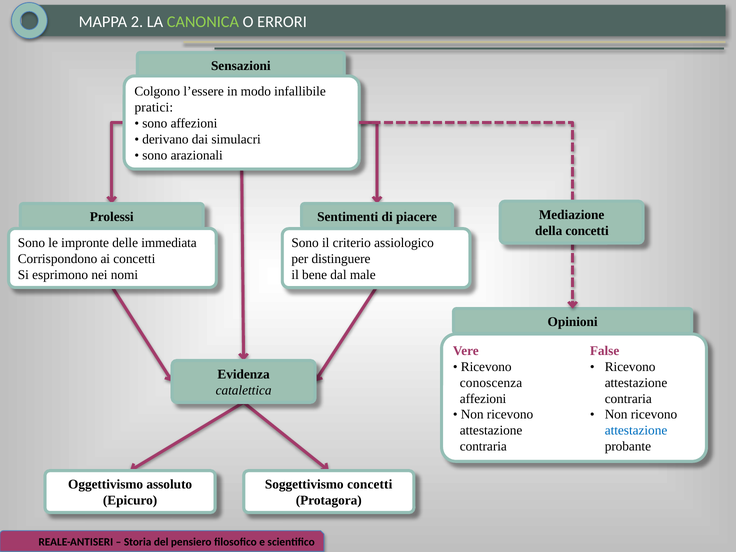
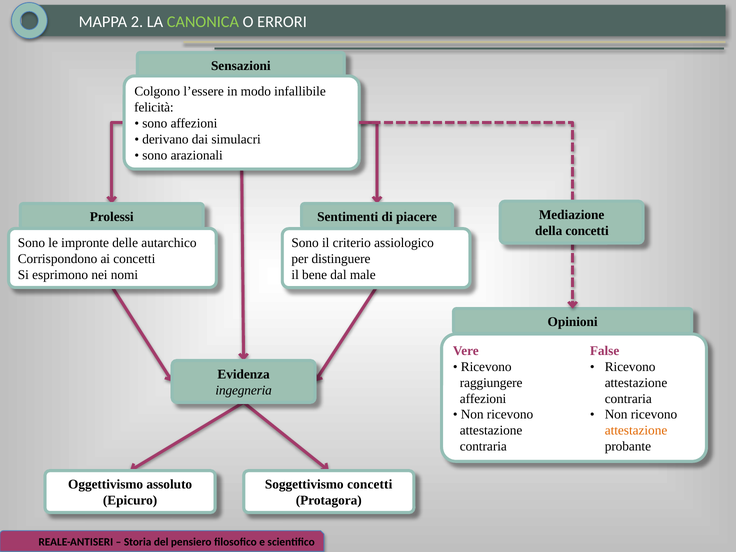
pratici: pratici -> felicità (154, 107)
immediata: immediata -> autarchico (169, 243)
conoscenza: conoscenza -> raggiungere (491, 383)
catalettica: catalettica -> ingegneria (244, 390)
attestazione colour: blue -> orange (636, 431)
